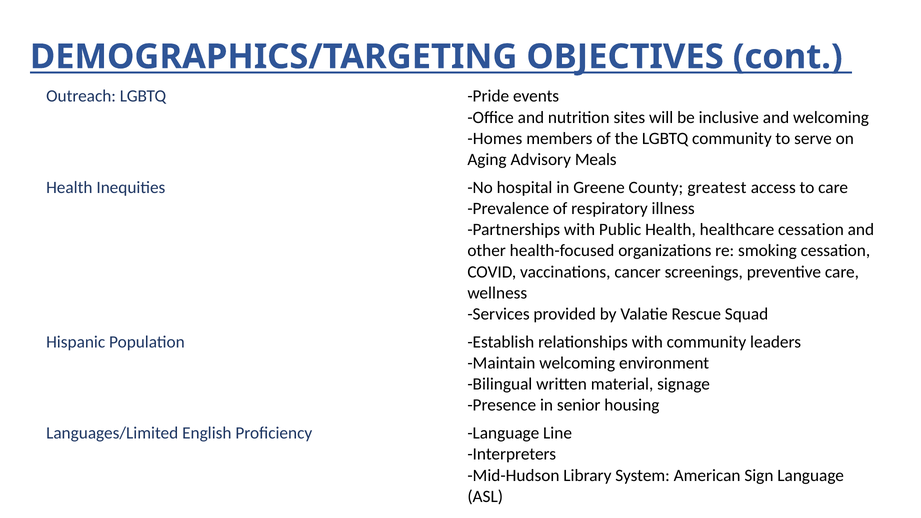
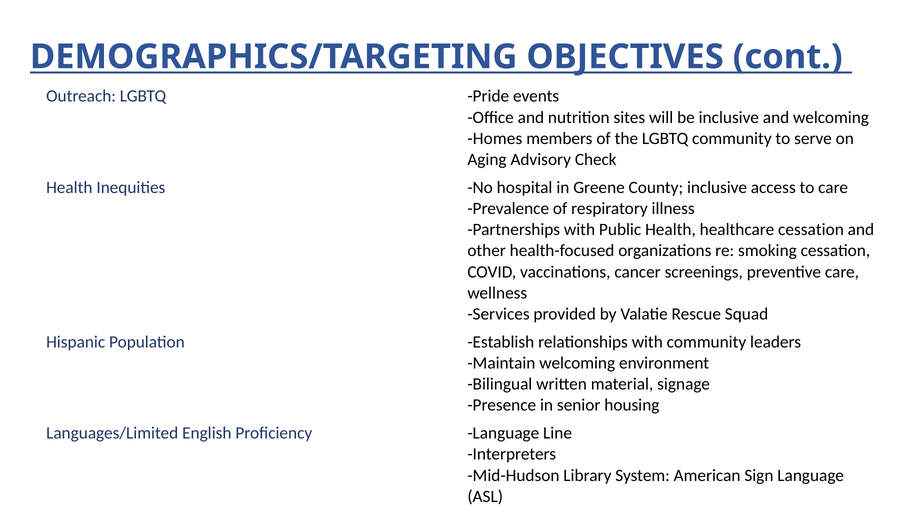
Meals: Meals -> Check (596, 160)
County greatest: greatest -> inclusive (717, 188)
